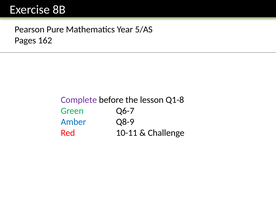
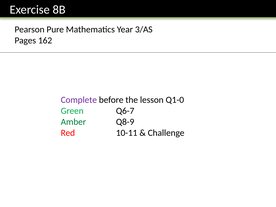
5/AS: 5/AS -> 3/AS (144, 29)
Q1-8: Q1-8 -> Q1-0 (175, 100)
Amber colour: blue -> green (73, 122)
